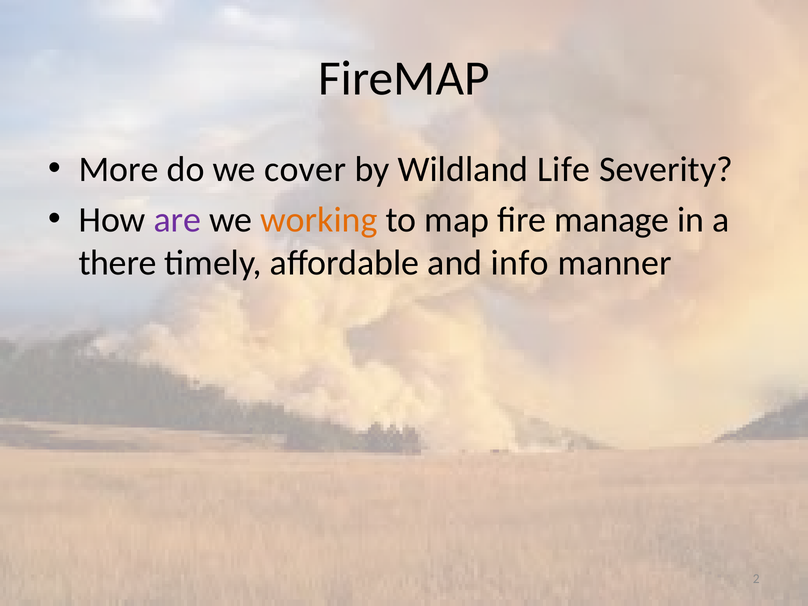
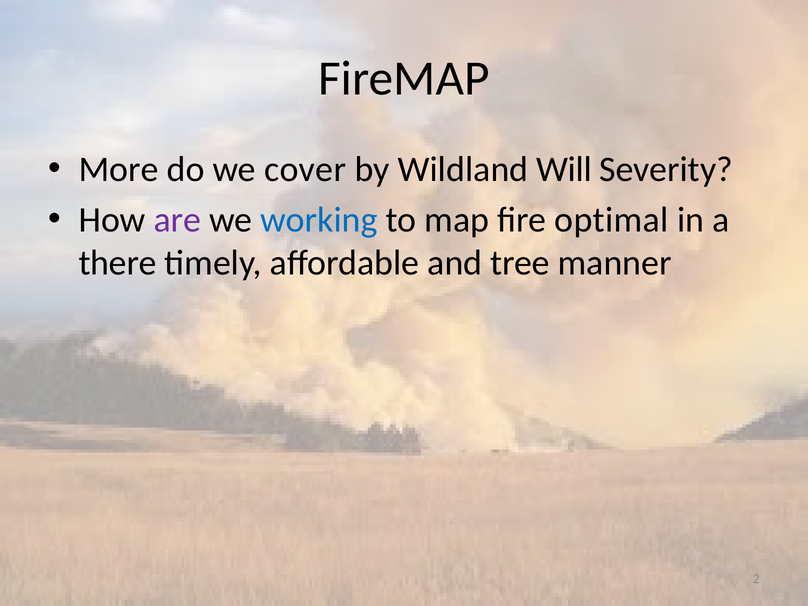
Life: Life -> Will (564, 170)
working colour: orange -> blue (319, 220)
manage: manage -> optimal (611, 220)
info: info -> tree (520, 263)
